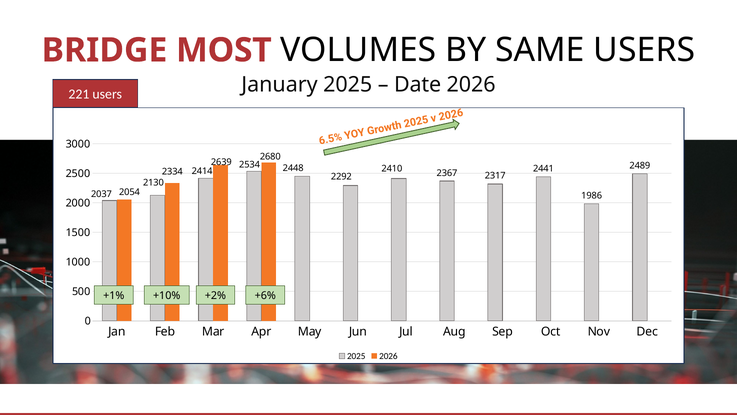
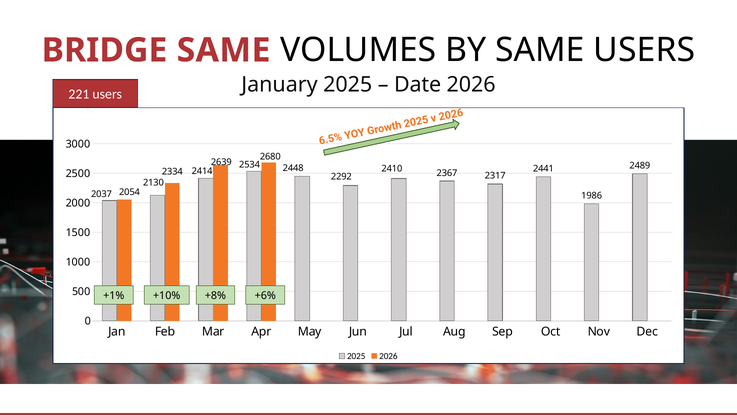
BRIDGE MOST: MOST -> SAME (224, 50)
+2%: +2% -> +8% (215, 296)
